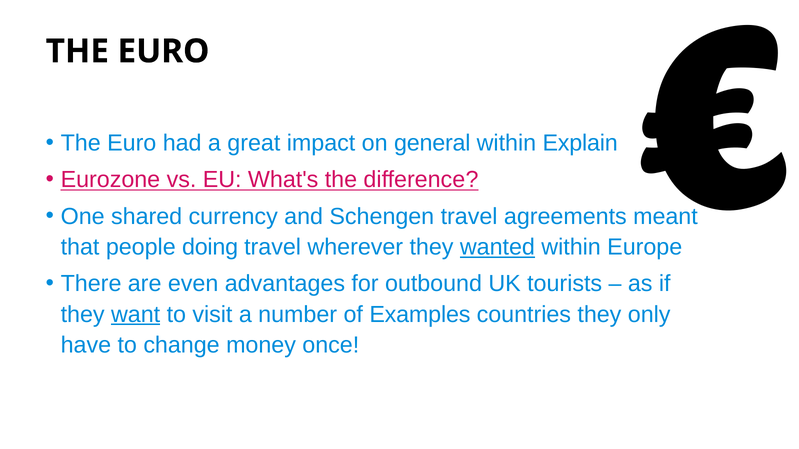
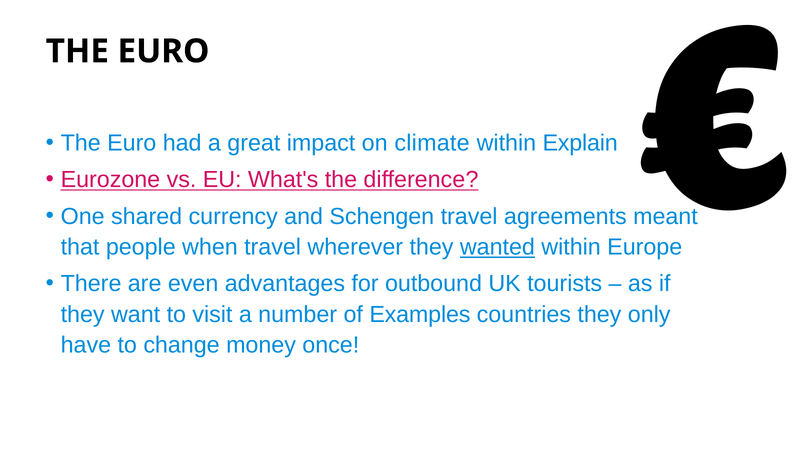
general: general -> climate (432, 143)
doing: doing -> when (210, 247)
want underline: present -> none (136, 315)
